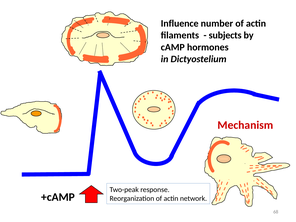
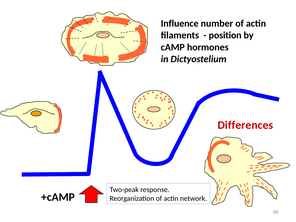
subjects: subjects -> position (225, 35)
Mechanism: Mechanism -> Differences (245, 125)
